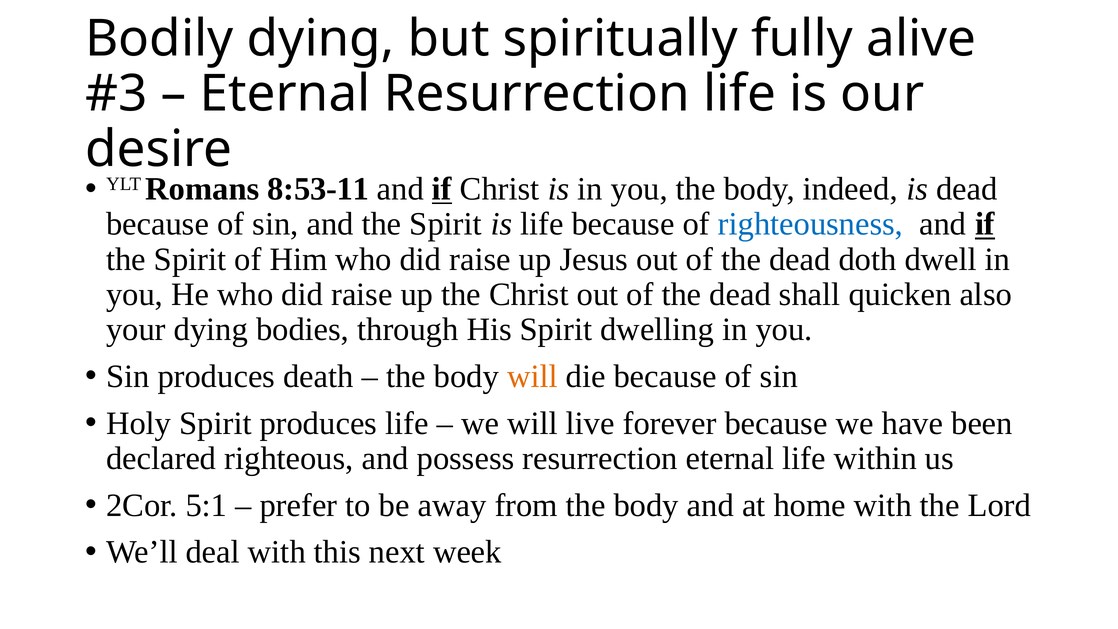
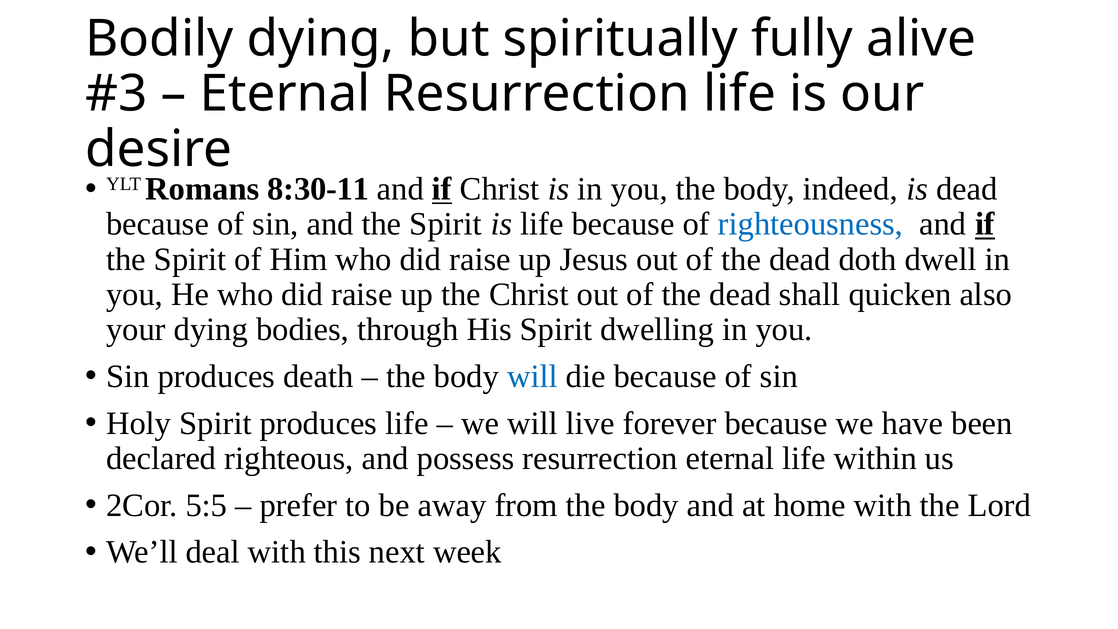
8:53-11: 8:53-11 -> 8:30-11 (318, 189)
will colour: orange -> blue (532, 376)
5:1: 5:1 -> 5:5 (206, 505)
